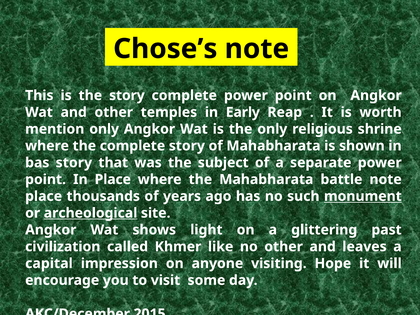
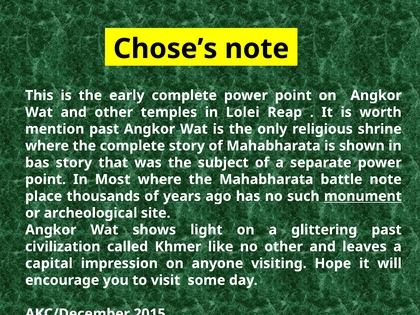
the story: story -> early (127, 95)
Early: Early -> Lolei (243, 112)
mention only: only -> past (104, 129)
In Place: Place -> Most (113, 179)
archeological underline: present -> none (91, 213)
